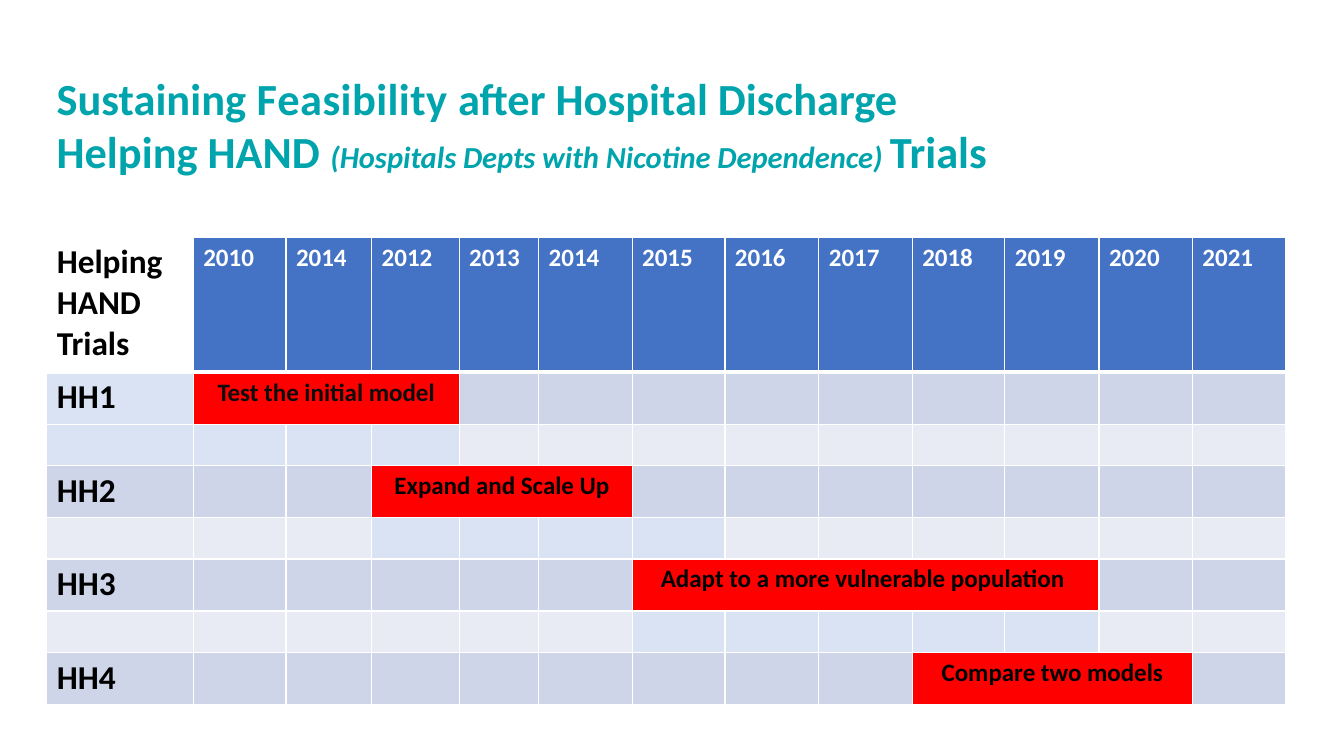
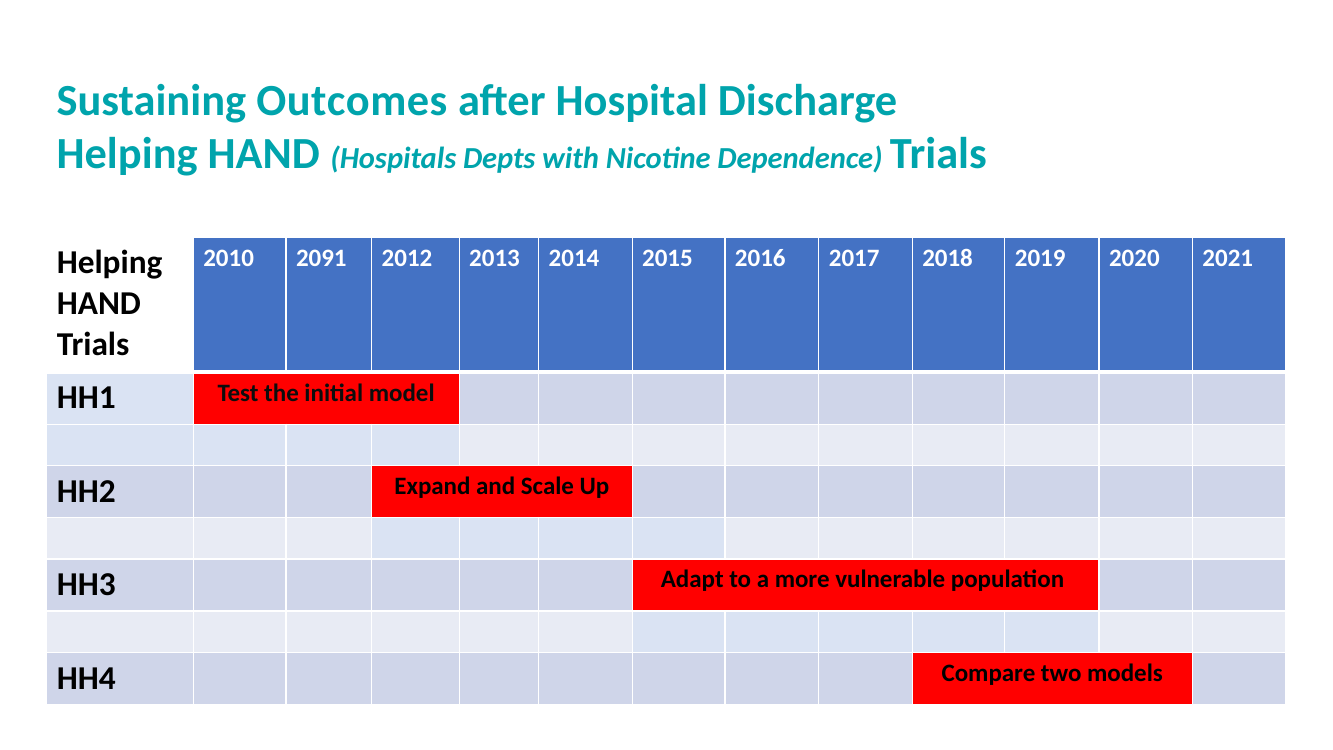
Feasibility: Feasibility -> Outcomes (352, 100)
2010 2014: 2014 -> 2091 (321, 258)
